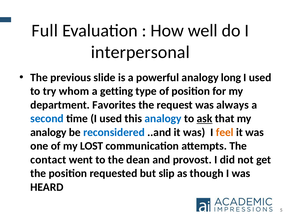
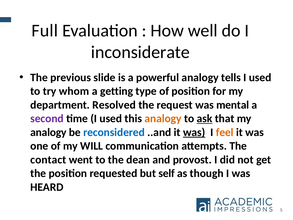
interpersonal: interpersonal -> inconsiderate (140, 52)
long: long -> tells (231, 77)
Favorites: Favorites -> Resolved (114, 105)
always: always -> mental (233, 105)
second colour: blue -> purple (47, 118)
analogy colour: blue -> orange (163, 118)
was underline: none -> present (194, 132)
LOST: LOST -> WILL (92, 146)
slip: slip -> self (167, 173)
